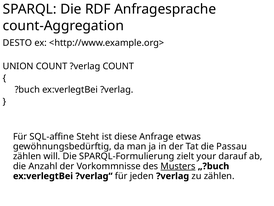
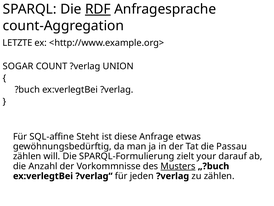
RDF underline: none -> present (98, 9)
DESTO: DESTO -> LETZTE (18, 43)
UNION: UNION -> SOGAR (18, 66)
?verlag COUNT: COUNT -> UNION (118, 66)
